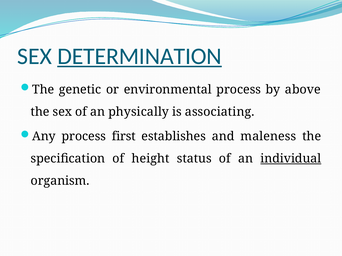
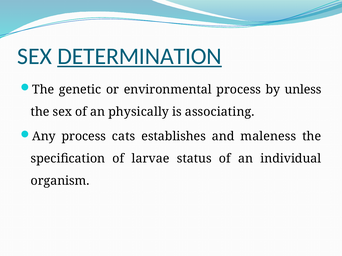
above: above -> unless (303, 90)
first: first -> cats (124, 137)
height: height -> larvae (151, 159)
individual underline: present -> none (291, 159)
